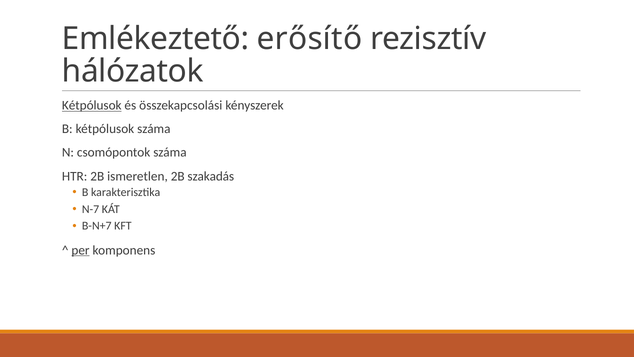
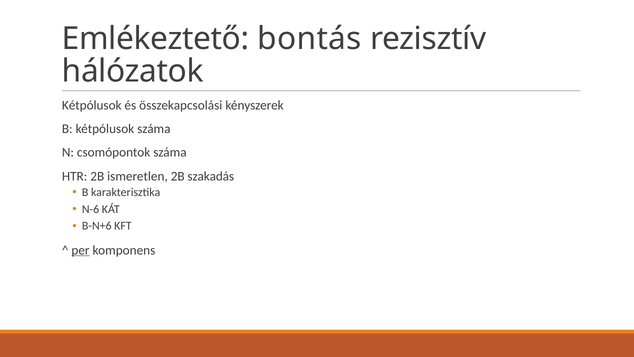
erősítő: erősítő -> bontás (309, 39)
Kétpólusok underline: present -> none (92, 105)
N-7: N-7 -> N-6 (91, 209)
B-N+7: B-N+7 -> B-N+6 (97, 226)
